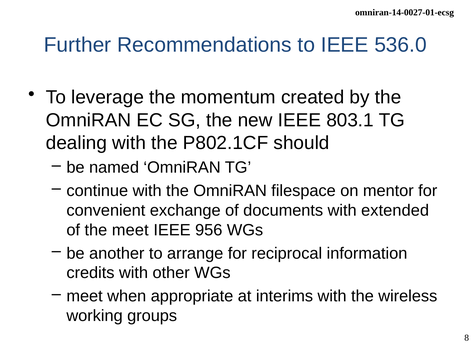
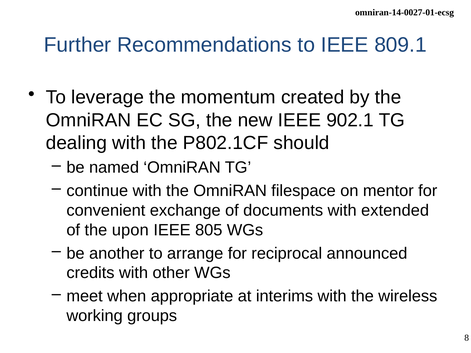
536.0: 536.0 -> 809.1 (401, 45)
803.1: 803.1 -> 902.1 (350, 120)
the meet: meet -> upon (130, 230)
956: 956 -> 805 (209, 230)
information: information -> announced (367, 254)
